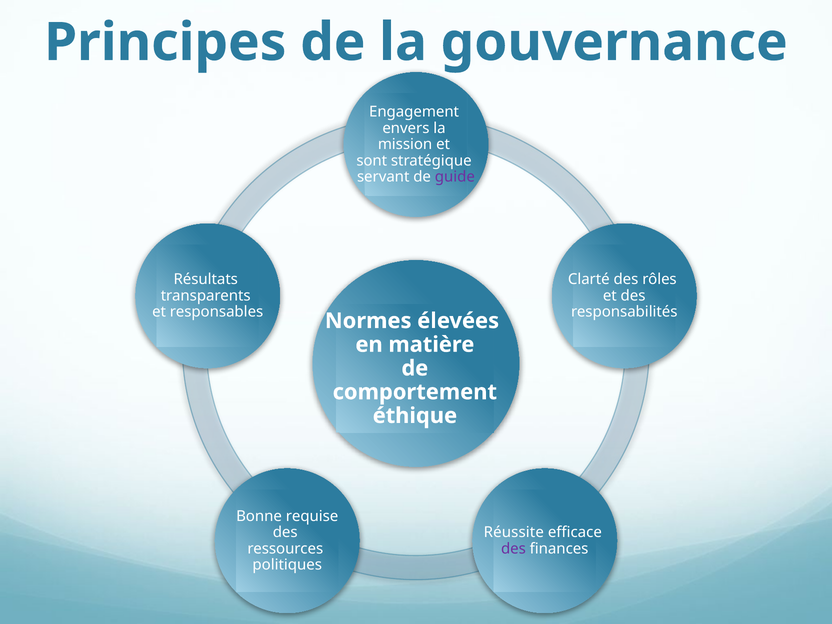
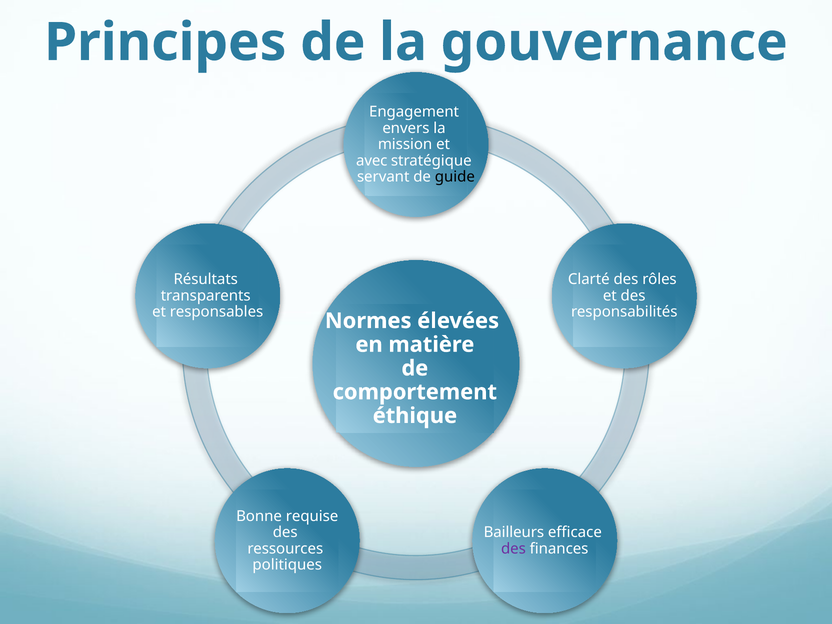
sont: sont -> avec (372, 161)
guide colour: purple -> black (455, 177)
Réussite: Réussite -> Bailleurs (514, 532)
